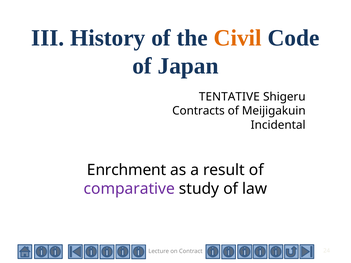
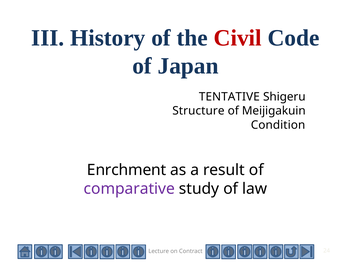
Civil colour: orange -> red (238, 38)
Contracts: Contracts -> Structure (198, 111)
Incidental: Incidental -> Condition (278, 125)
